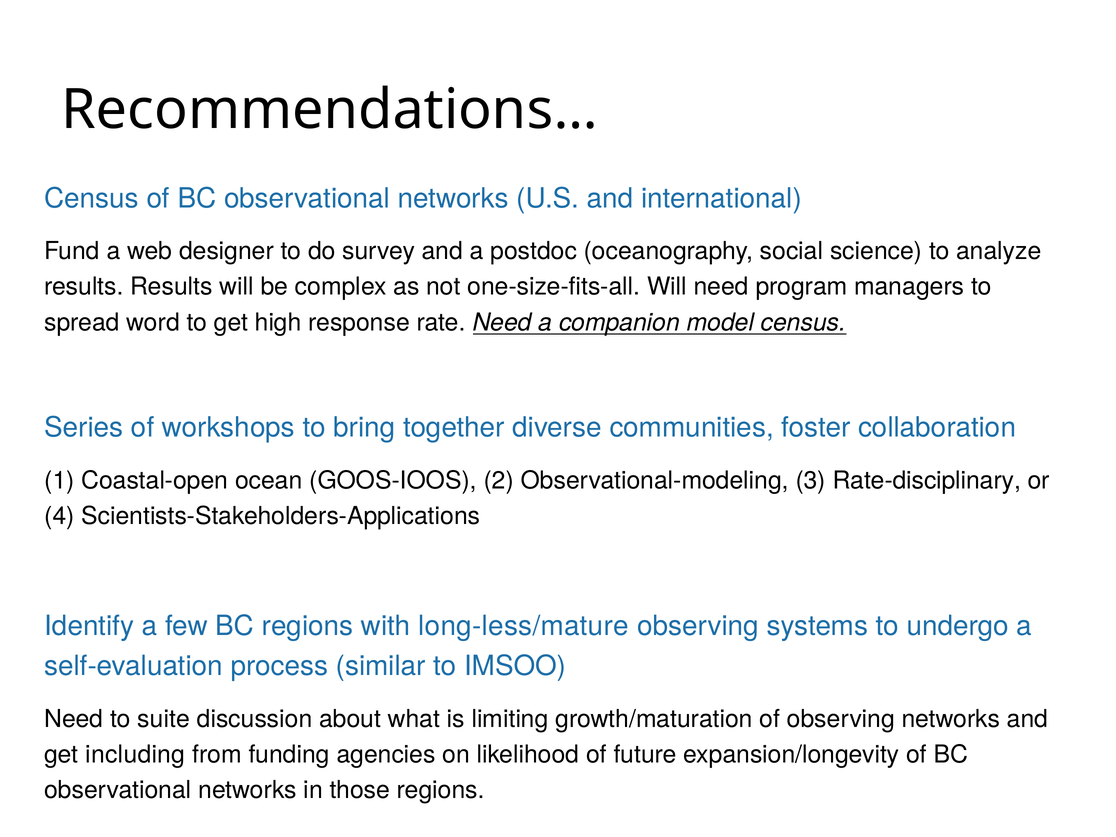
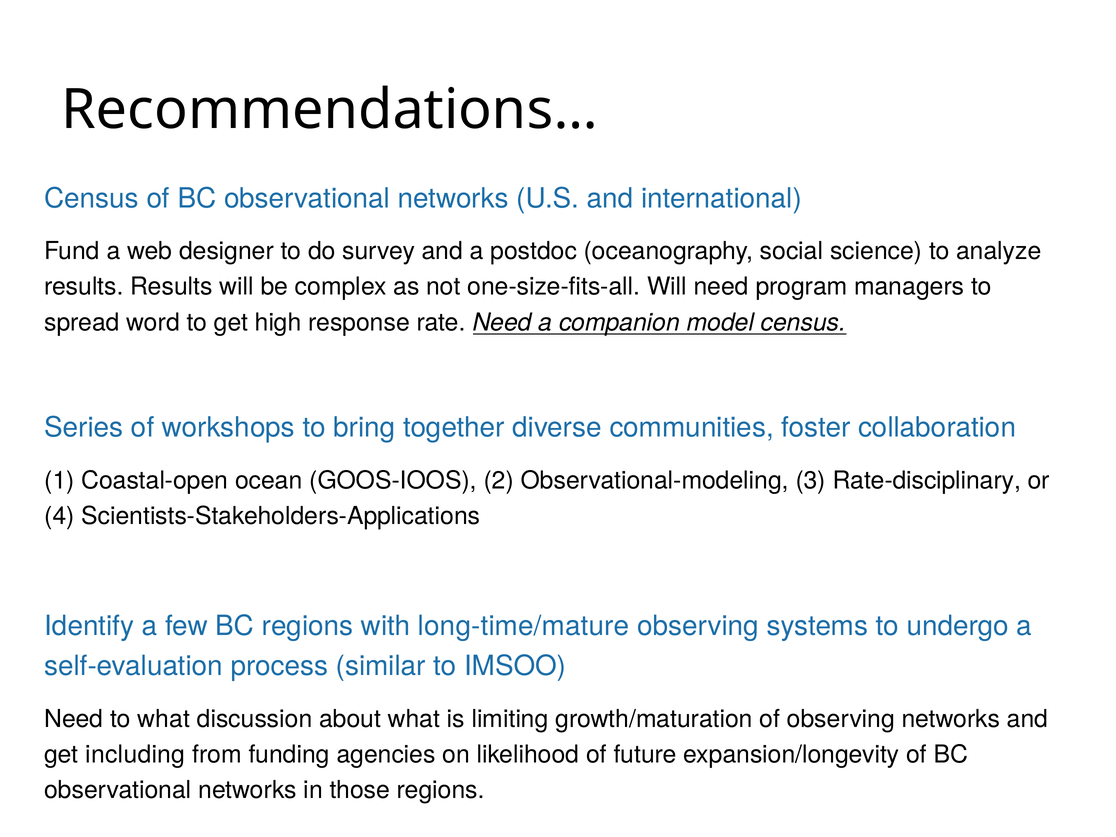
long-less/mature: long-less/mature -> long-time/mature (524, 626)
to suite: suite -> what (164, 719)
